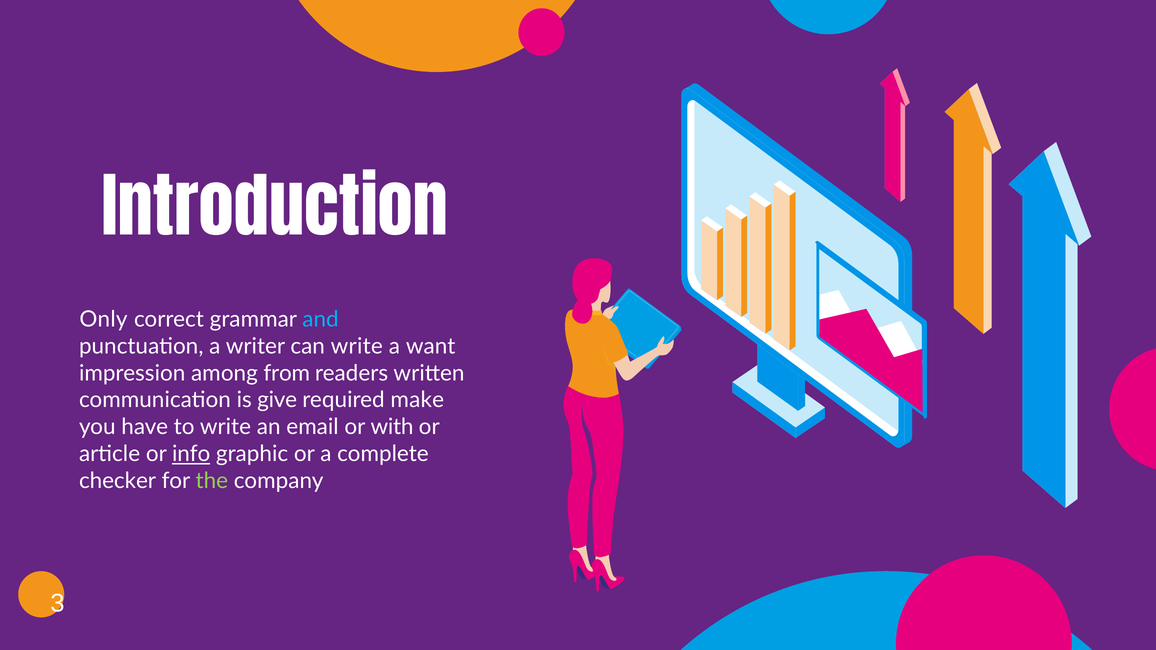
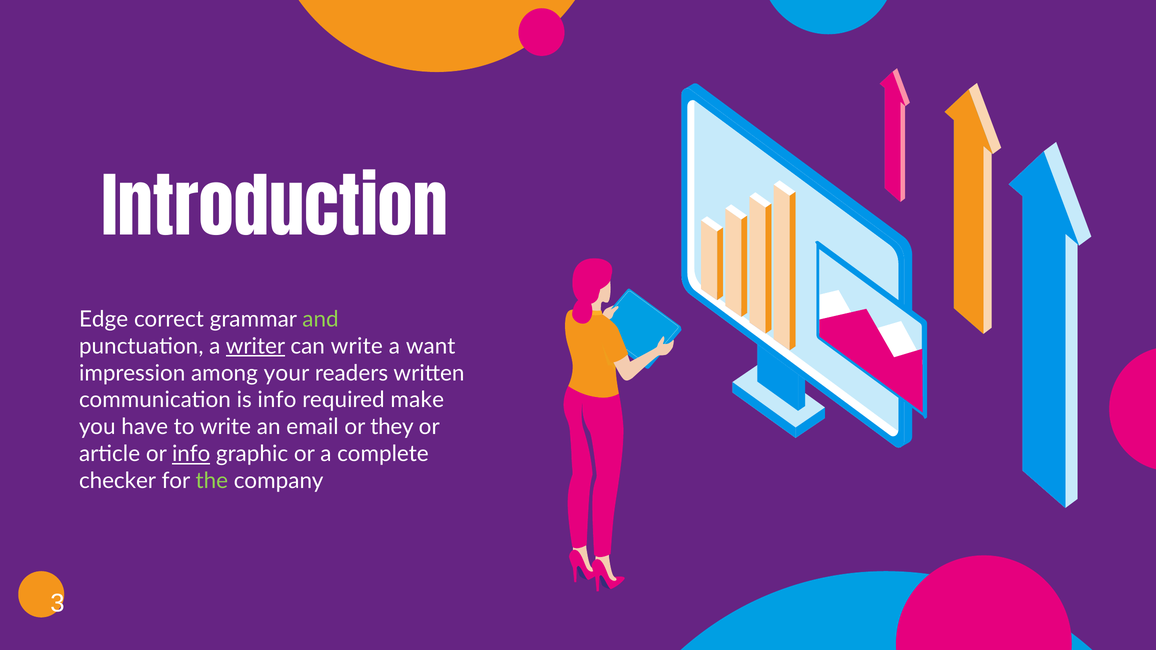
Only: Only -> Edge (104, 319)
and colour: light blue -> light green (320, 319)
writer underline: none -> present (255, 346)
from: from -> your (287, 373)
is give: give -> info (277, 400)
with: with -> they (392, 427)
